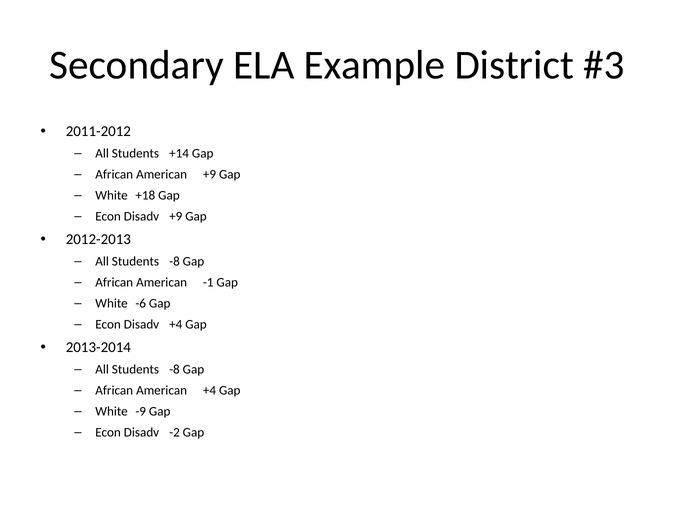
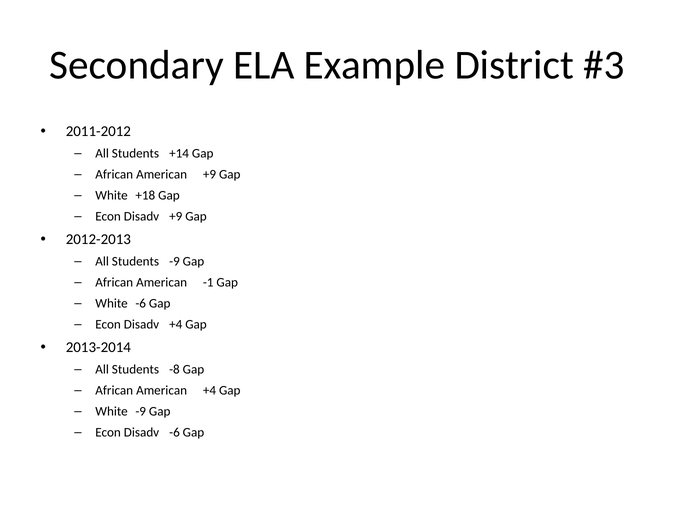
-8: -8 -> -9 (174, 262)
Disadv -2: -2 -> -6 (174, 433)
